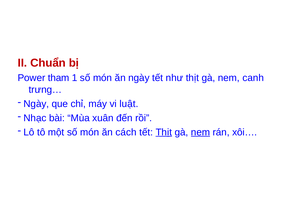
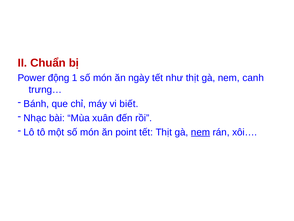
tham: tham -> động (59, 78)
Ngày: Ngày -> Bánh (36, 104)
luật: luật -> biết (129, 104)
cách: cách -> point (126, 132)
Thịt underline: present -> none (164, 132)
